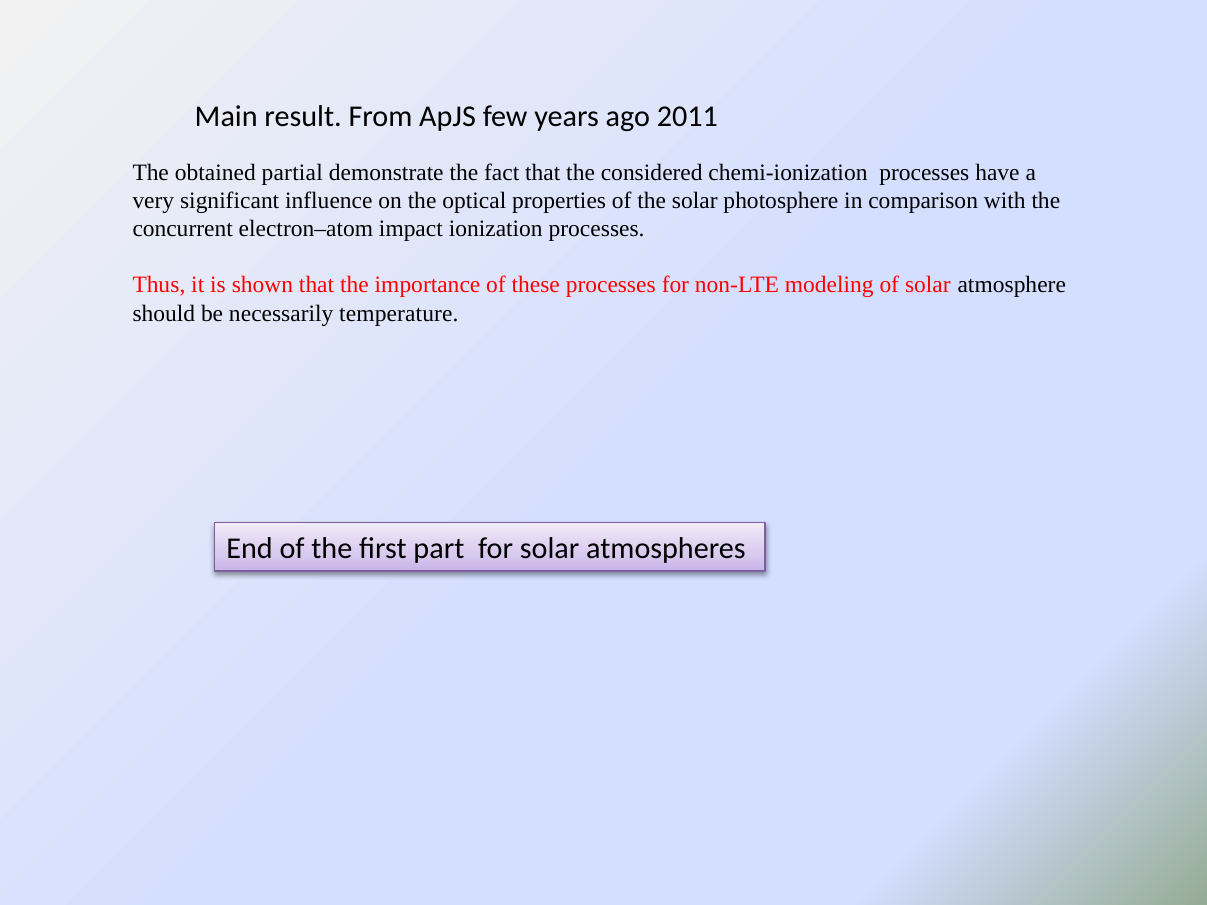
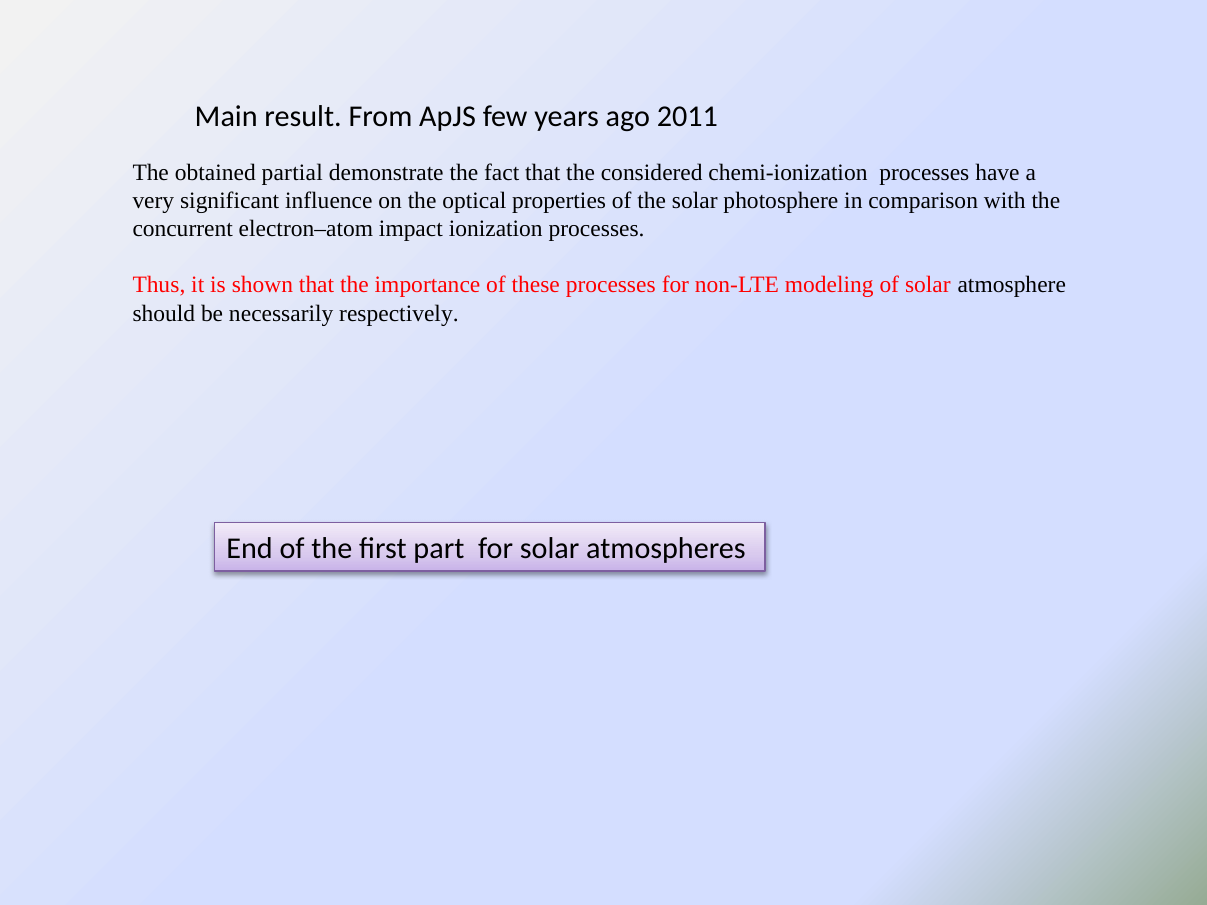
temperature: temperature -> respectively (399, 313)
